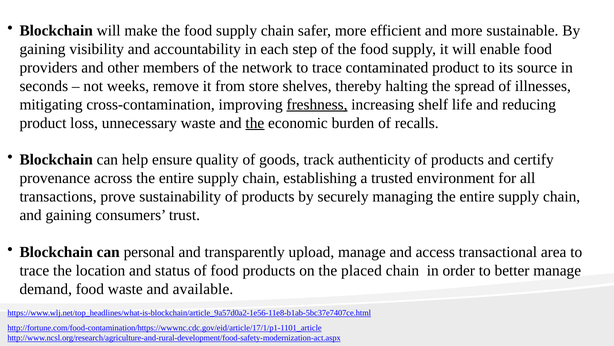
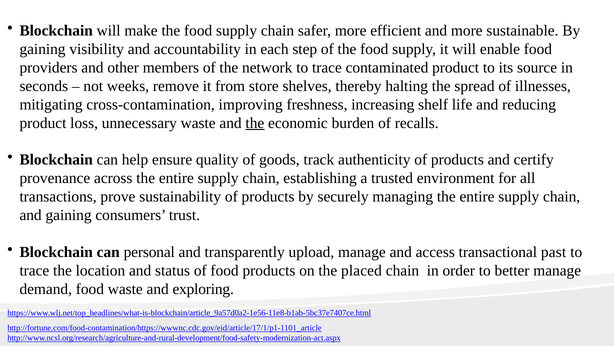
freshness underline: present -> none (317, 104)
area: area -> past (554, 252)
available: available -> exploring (203, 289)
